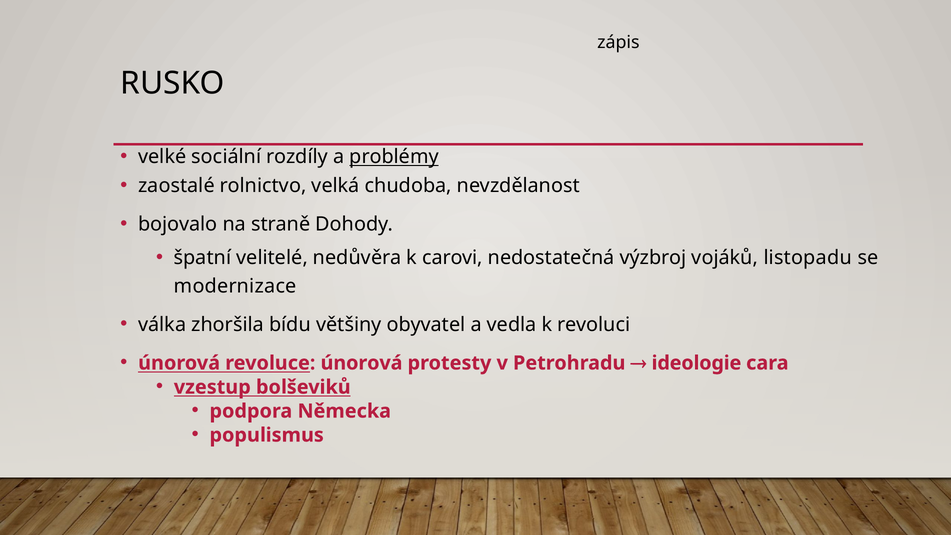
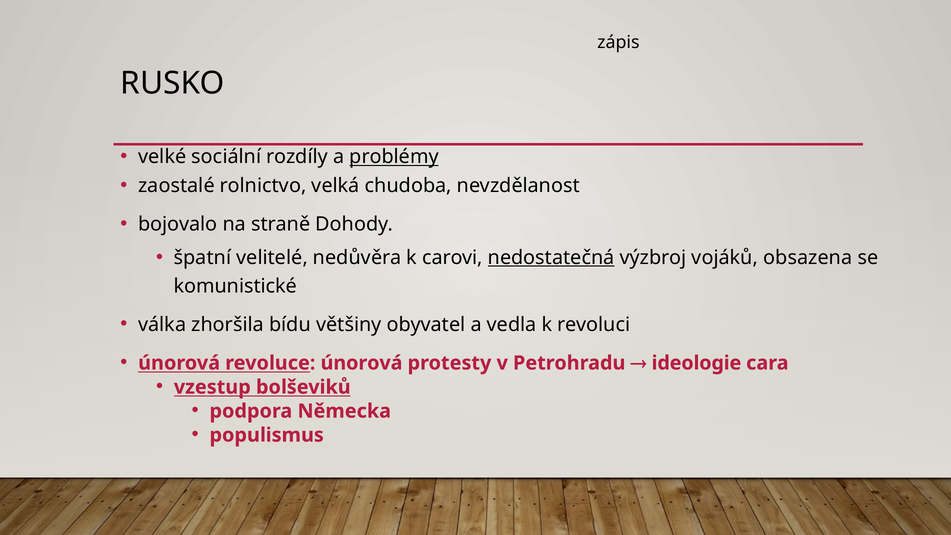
nedostatečná underline: none -> present (551, 258)
listopadu: listopadu -> obsazena (808, 258)
modernizace: modernizace -> komunistické (235, 286)
